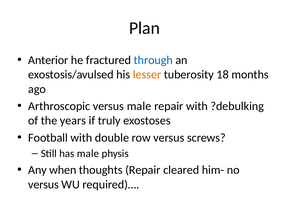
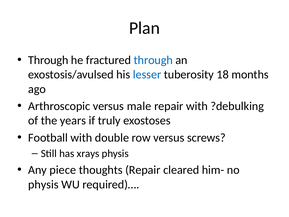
Anterior: Anterior -> Through (48, 60)
lesser colour: orange -> blue (147, 75)
has male: male -> xrays (88, 153)
when: when -> piece (63, 170)
versus: versus -> physis (43, 184)
